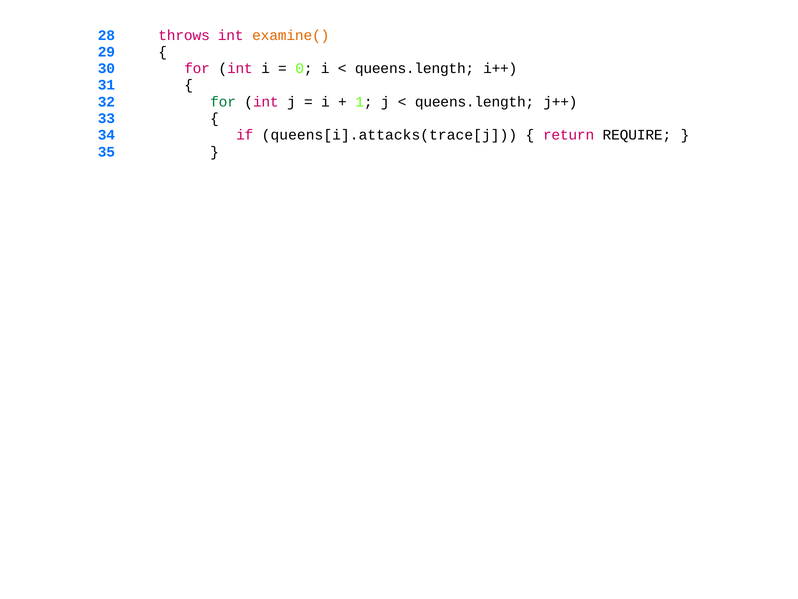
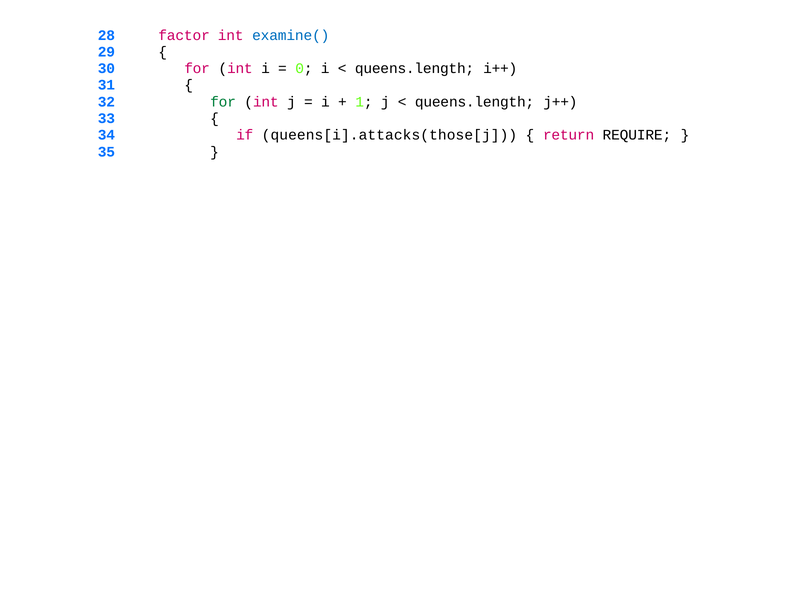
throws: throws -> factor (184, 35)
examine( colour: orange -> blue (291, 35)
queens[i].attacks(trace[j: queens[i].attacks(trace[j -> queens[i].attacks(those[j (389, 135)
